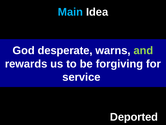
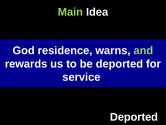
Main colour: light blue -> light green (70, 12)
desperate: desperate -> residence (65, 50)
be forgiving: forgiving -> deported (119, 64)
